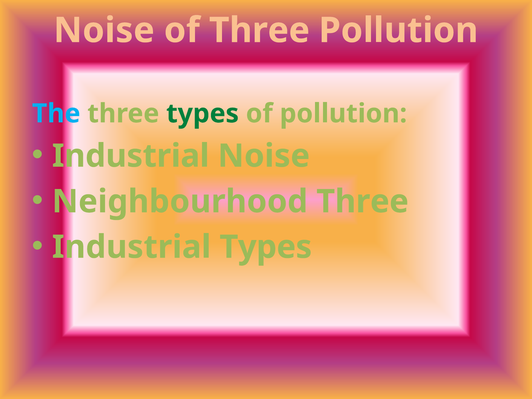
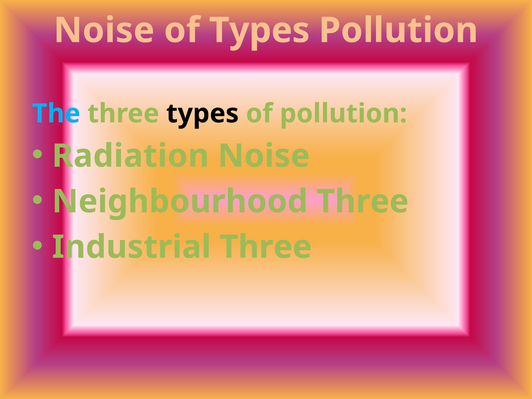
of Three: Three -> Types (259, 30)
types colour: green -> black (203, 114)
Industrial: Industrial -> Radiation (130, 156)
Industrial Types: Types -> Three (266, 247)
